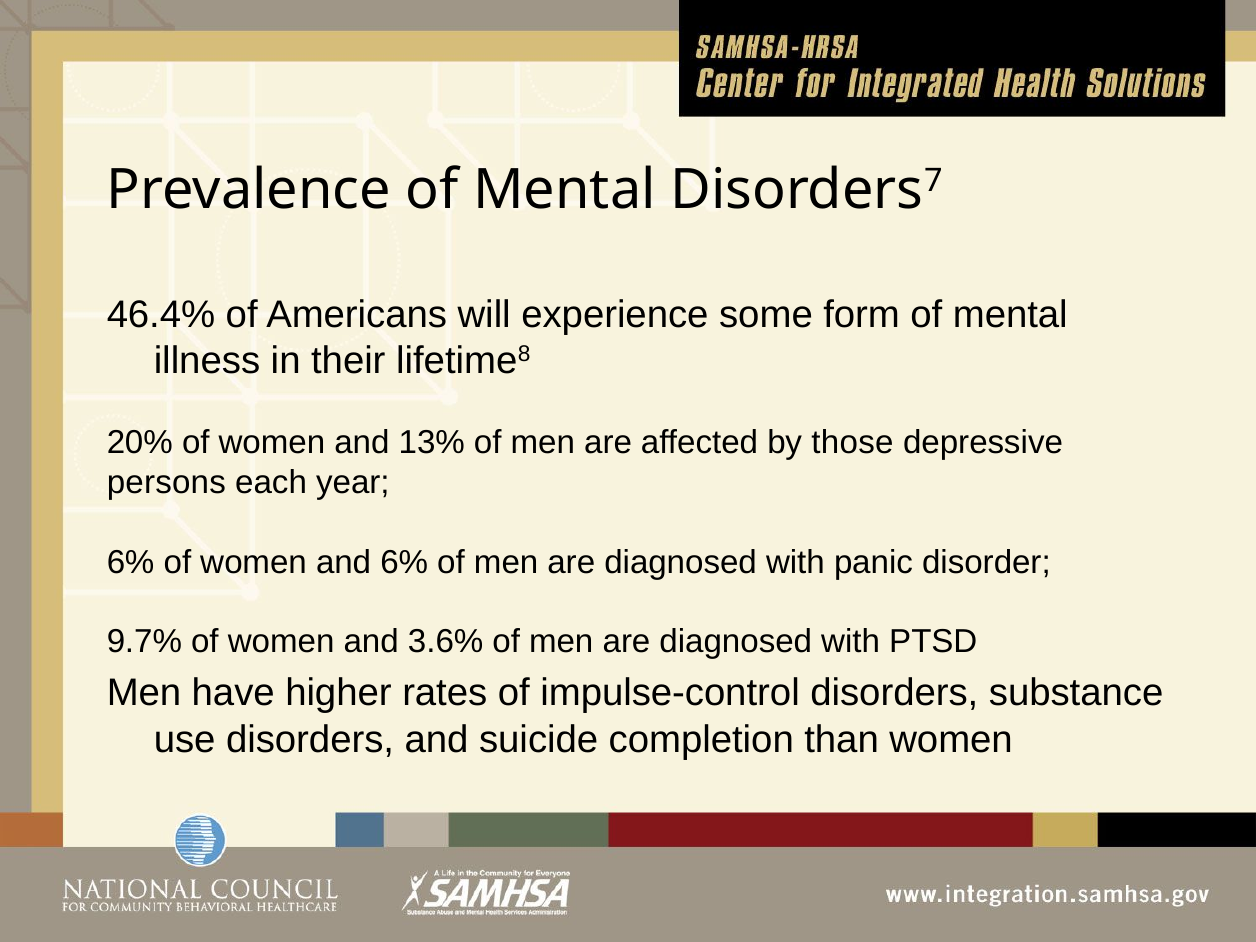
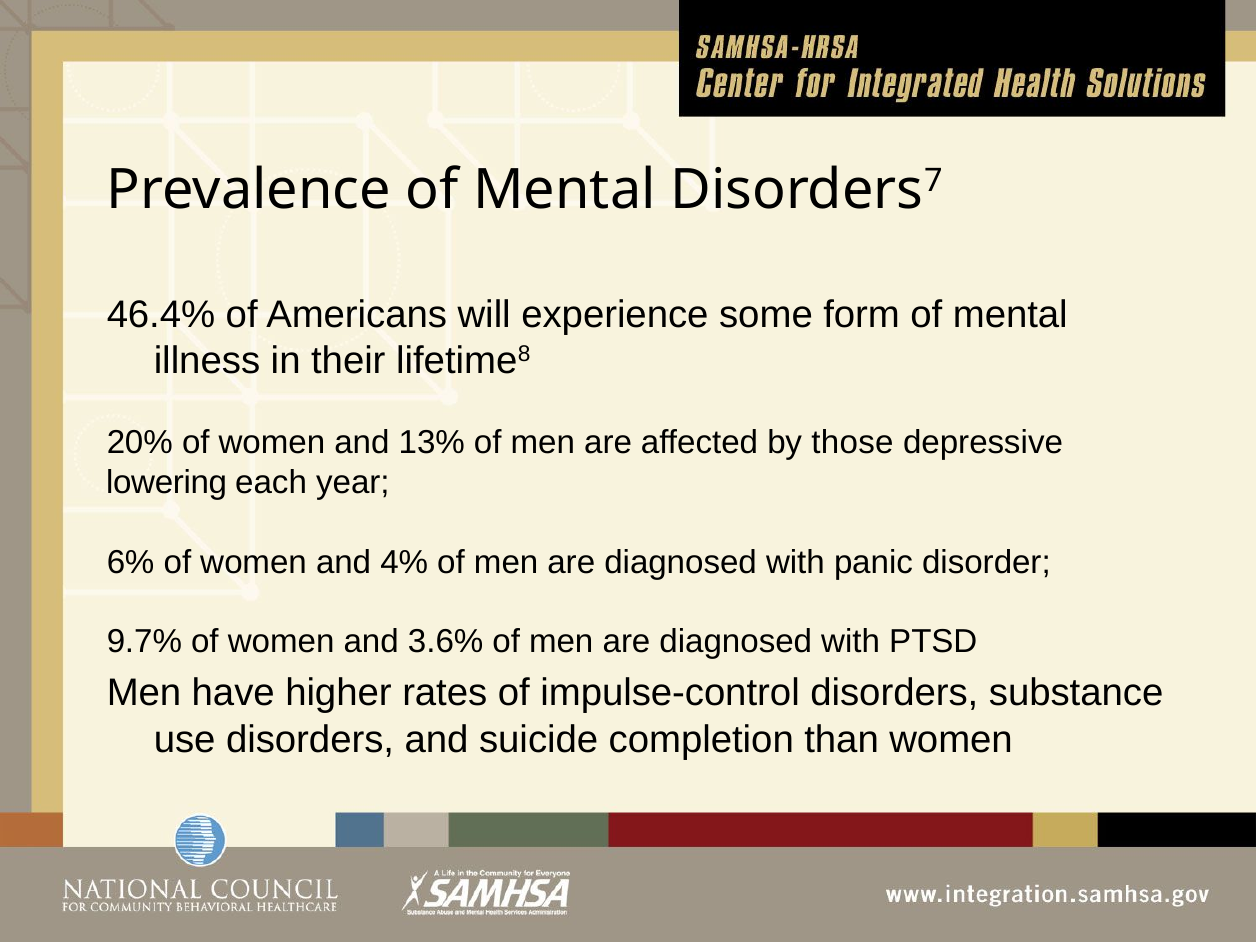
persons: persons -> lowering (167, 483)
and 6%: 6% -> 4% (404, 562)
